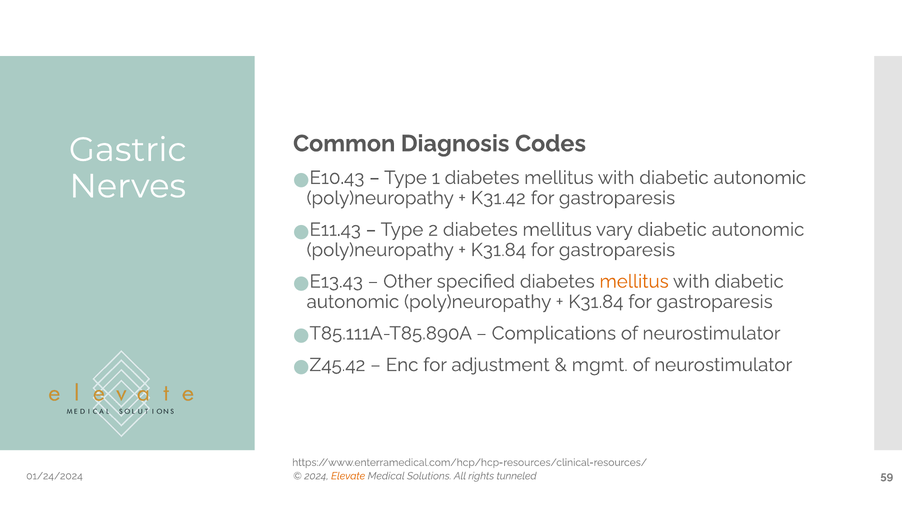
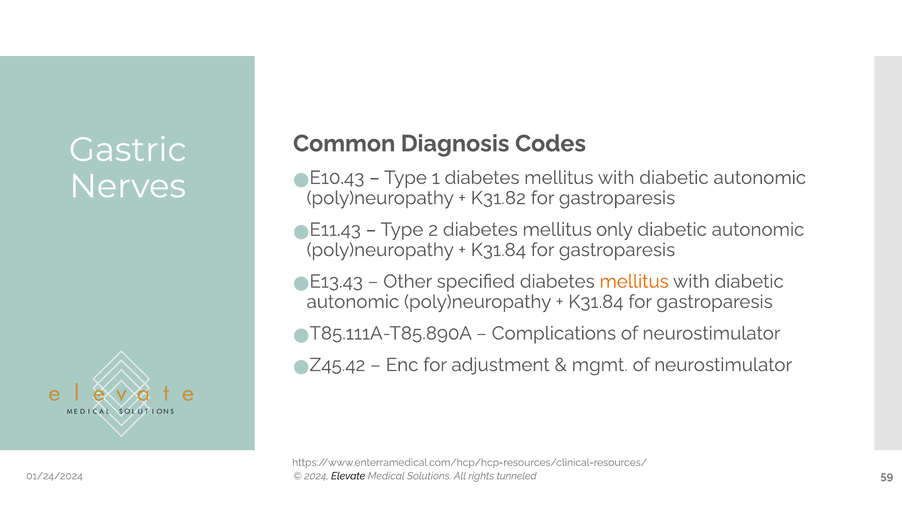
K31.42: K31.42 -> K31.82 (498, 198)
vary: vary -> only (614, 230)
Elevate colour: orange -> black (348, 476)
